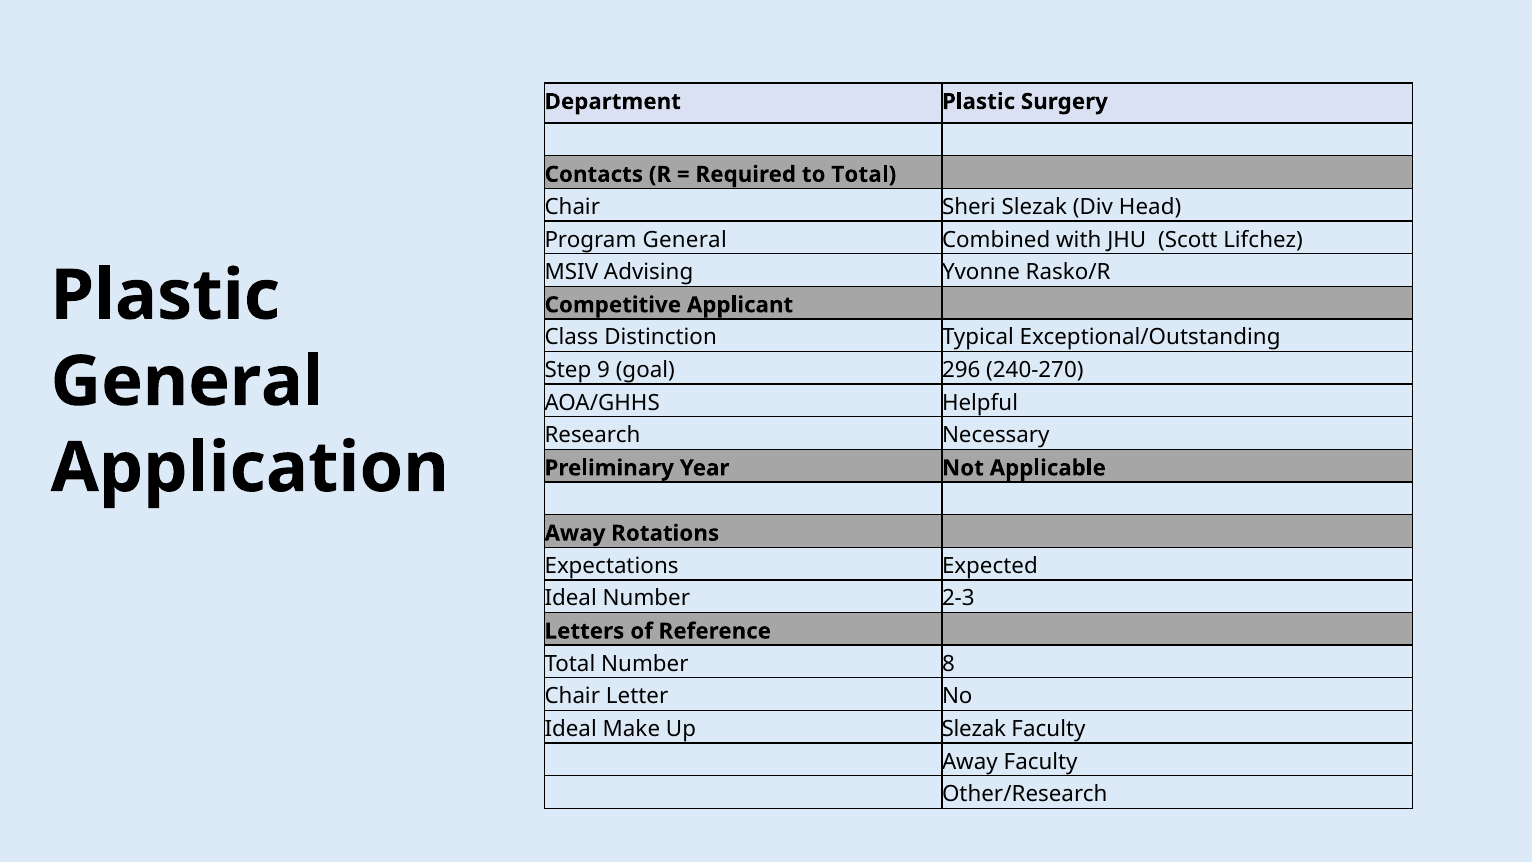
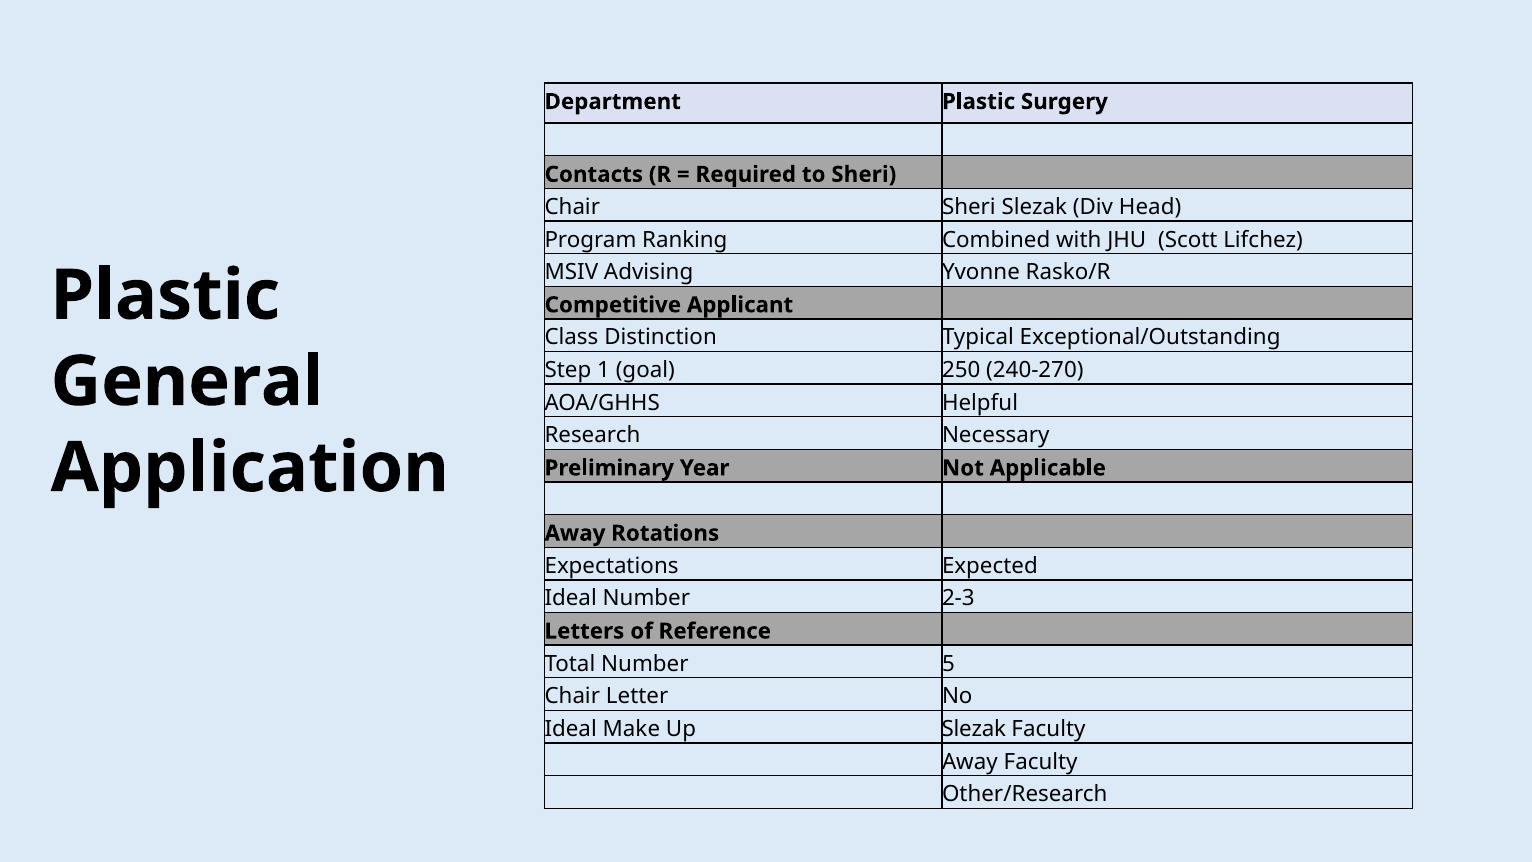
to Total: Total -> Sheri (864, 174)
Program General: General -> Ranking (685, 240)
9: 9 -> 1 (603, 370)
296: 296 -> 250 (961, 370)
8: 8 -> 5 (948, 664)
